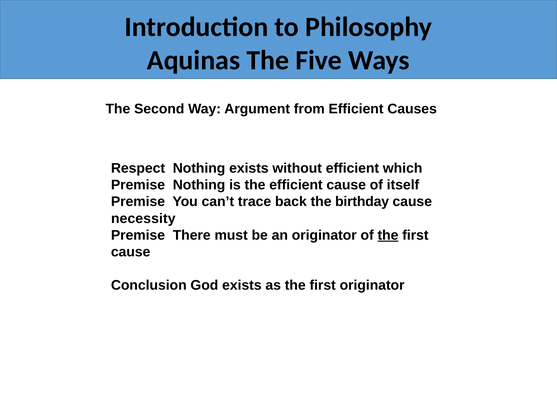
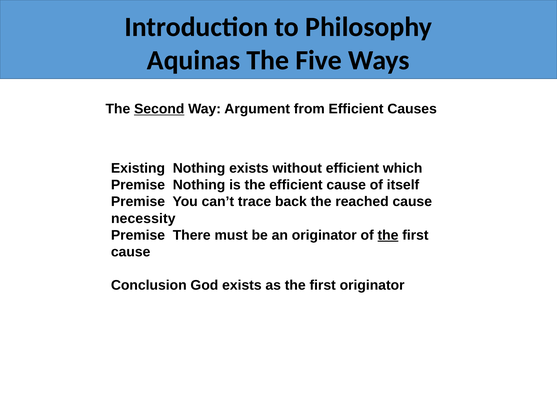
Second underline: none -> present (159, 109)
Respect: Respect -> Existing (138, 169)
birthday: birthday -> reached (362, 202)
